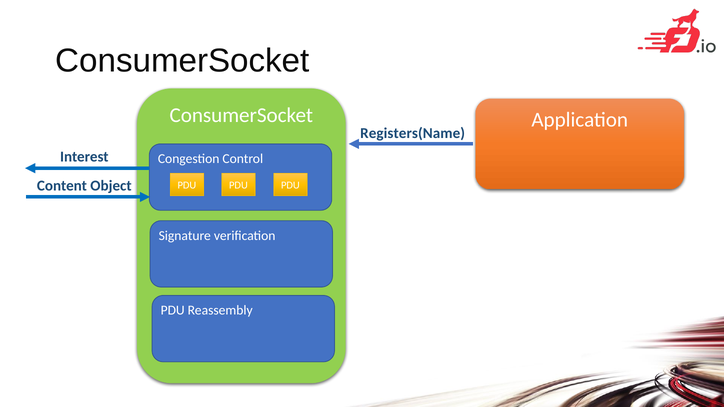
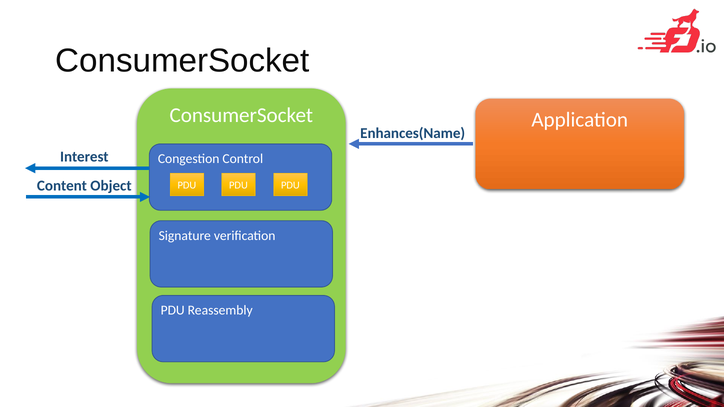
Registers(Name: Registers(Name -> Enhances(Name (413, 133)
